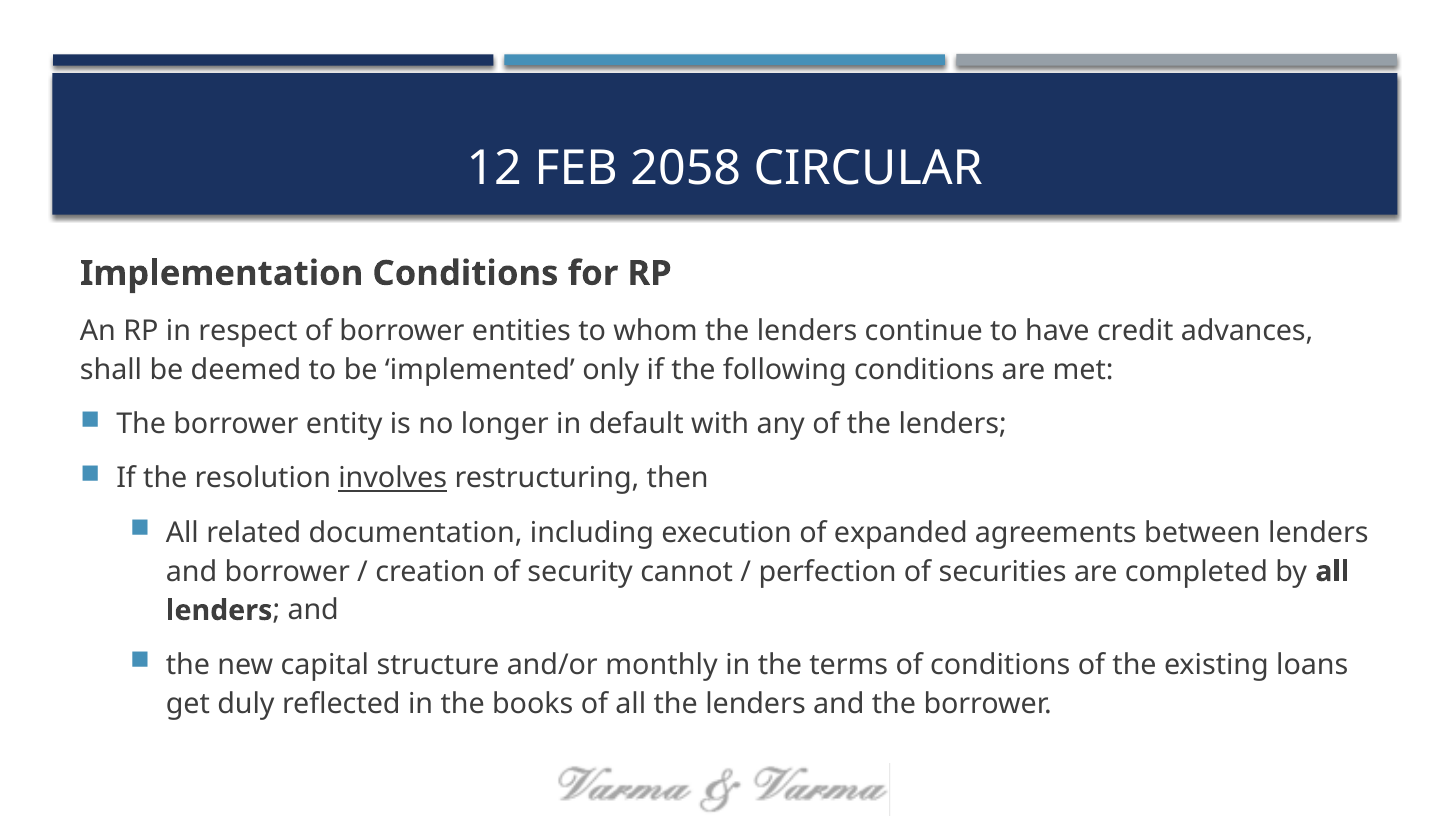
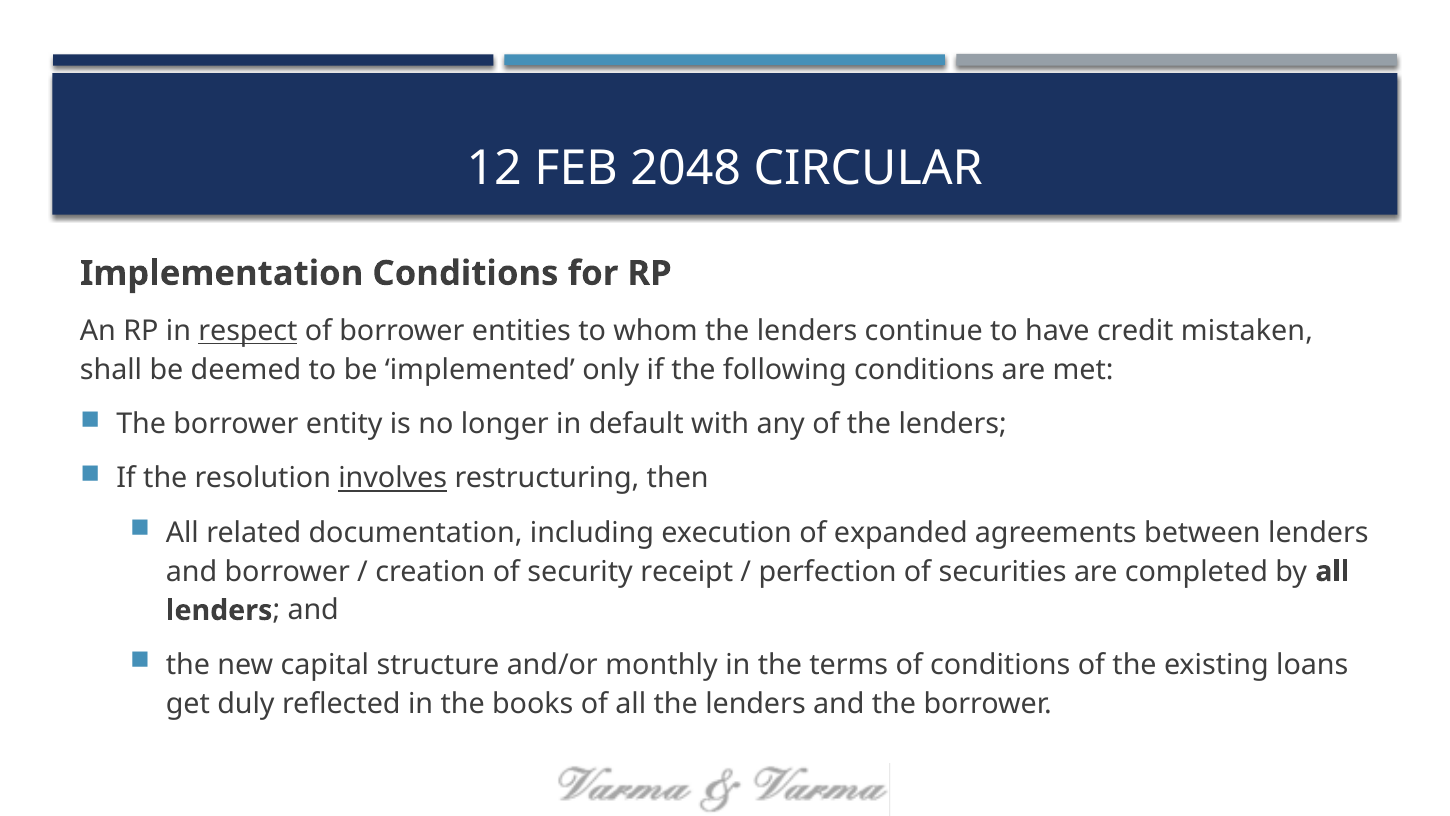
2058: 2058 -> 2048 (686, 169)
respect underline: none -> present (248, 331)
advances: advances -> mistaken (1247, 331)
cannot: cannot -> receipt (687, 571)
